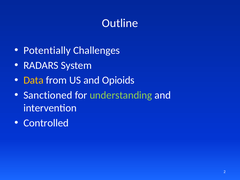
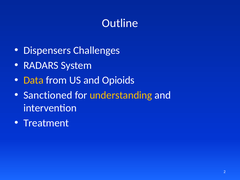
Potentially: Potentially -> Dispensers (47, 50)
understanding colour: light green -> yellow (121, 95)
Controlled: Controlled -> Treatment (46, 123)
